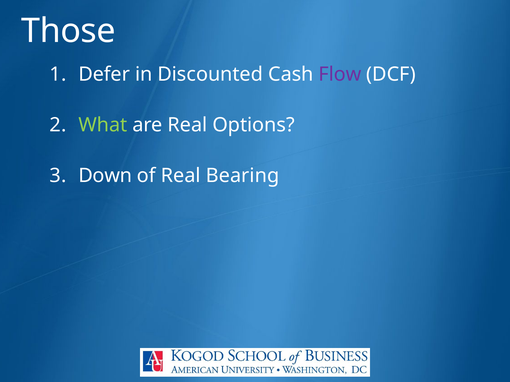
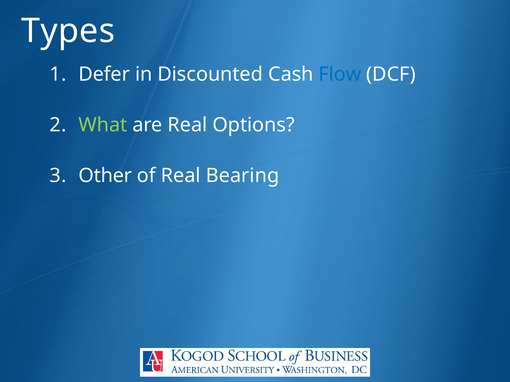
Those: Those -> Types (68, 31)
Flow colour: purple -> blue (340, 74)
Down: Down -> Other (105, 176)
